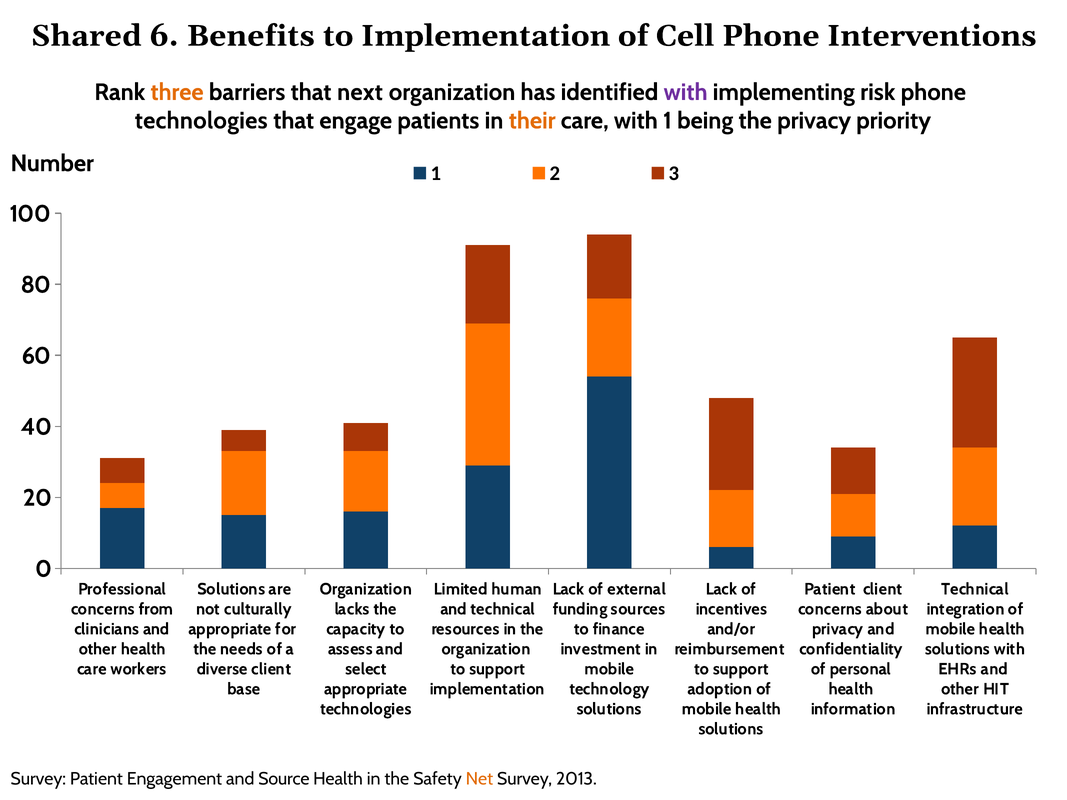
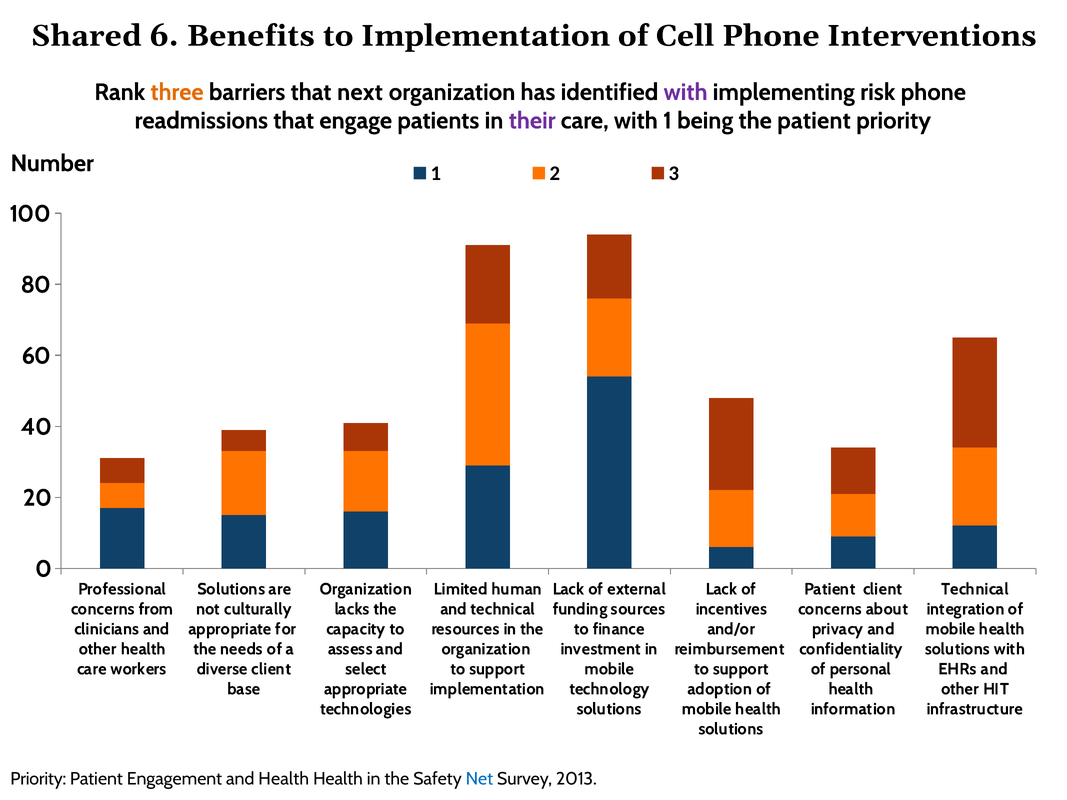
technologies: technologies -> readmissions (201, 121)
their colour: orange -> purple (532, 121)
the privacy: privacy -> patient (814, 121)
Survey: Survey -> Priority (38, 779)
and Source: Source -> Health (284, 779)
Net colour: orange -> blue (479, 779)
